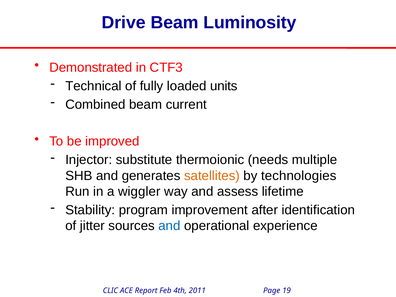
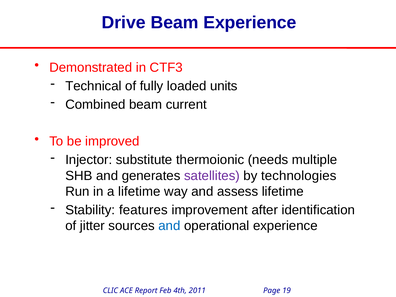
Beam Luminosity: Luminosity -> Experience (250, 23)
satellites colour: orange -> purple (212, 176)
a wiggler: wiggler -> lifetime (139, 192)
program: program -> features (143, 210)
